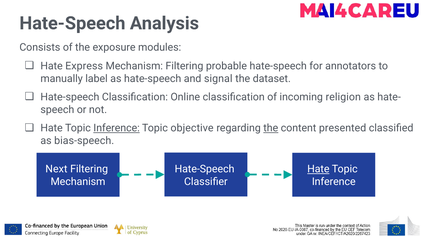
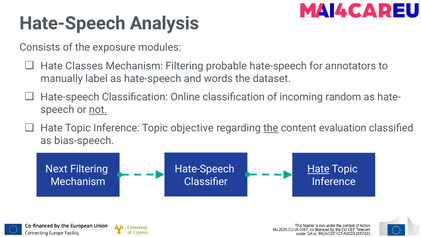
Express: Express -> Classes (84, 66)
signal: signal -> words (218, 78)
religion: religion -> random (343, 97)
not underline: none -> present (98, 110)
Inference underline: present -> none (117, 128)
presented: presented -> evaluation (343, 128)
